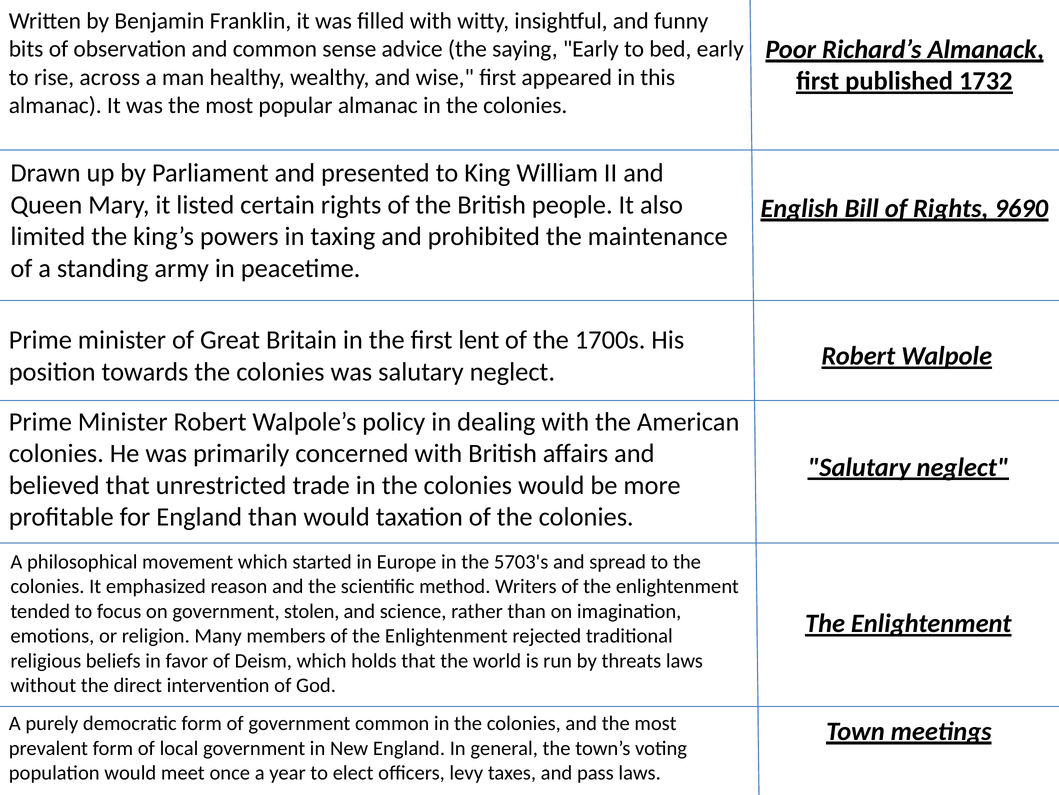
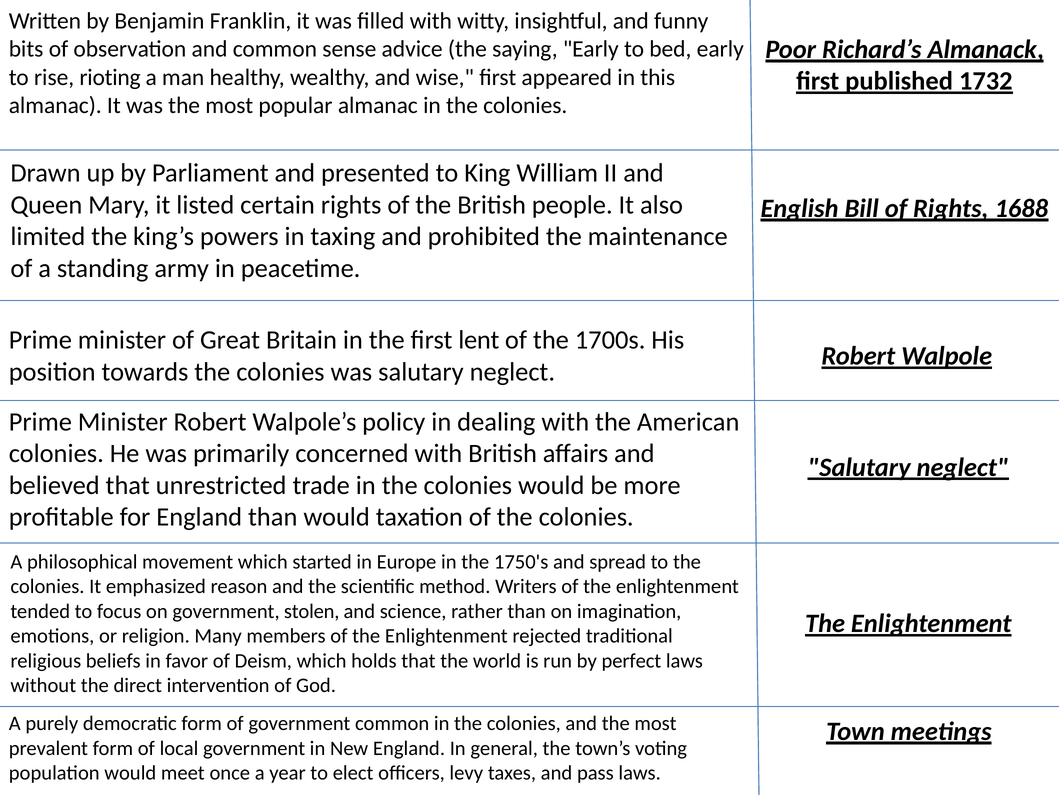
across: across -> rioting (110, 77)
9690: 9690 -> 1688 (1021, 208)
5703's: 5703's -> 1750's (521, 561)
threats: threats -> perfect (631, 660)
